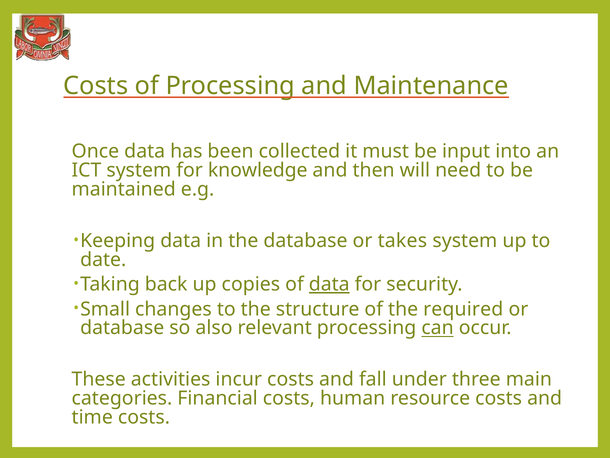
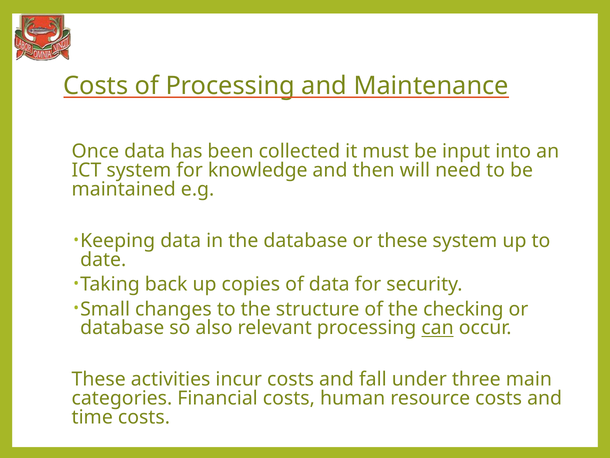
or takes: takes -> these (403, 241)
data underline: present -> none (329, 284)
required: required -> checking (463, 309)
